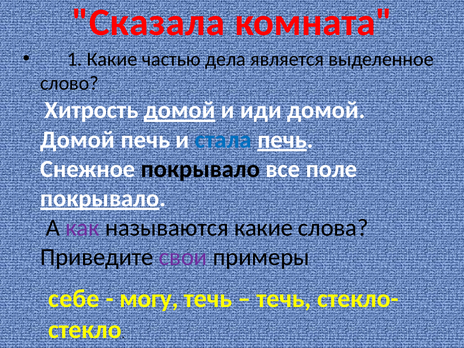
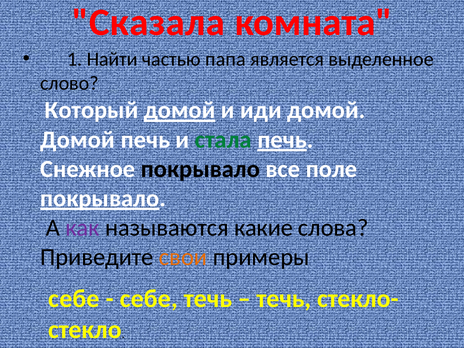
1 Какие: Какие -> Найти (112, 59)
дела: дела -> папа (225, 59)
Хитрость: Хитрость -> Который (92, 110)
стала colour: blue -> green (223, 140)
свои colour: purple -> orange (183, 257)
могу: могу -> себе (149, 299)
